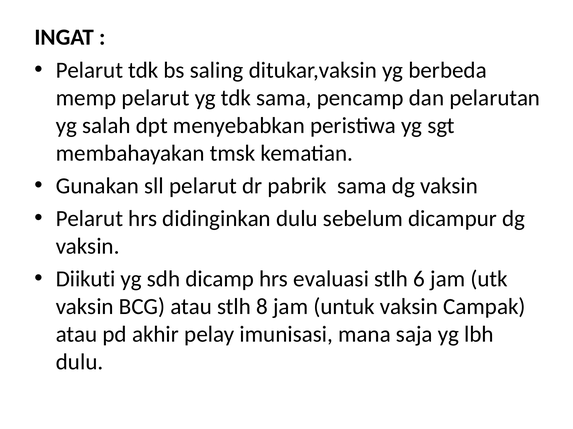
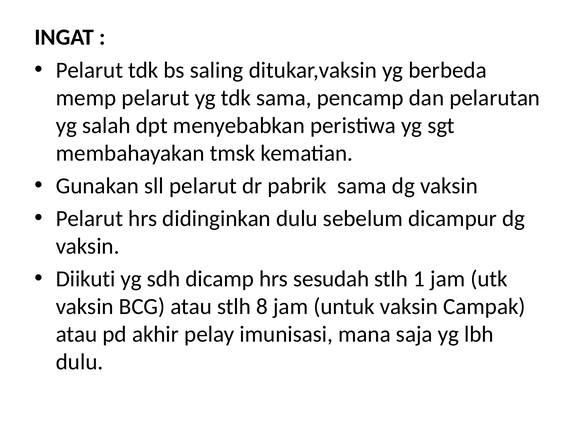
evaluasi: evaluasi -> sesudah (331, 279)
6: 6 -> 1 (419, 279)
